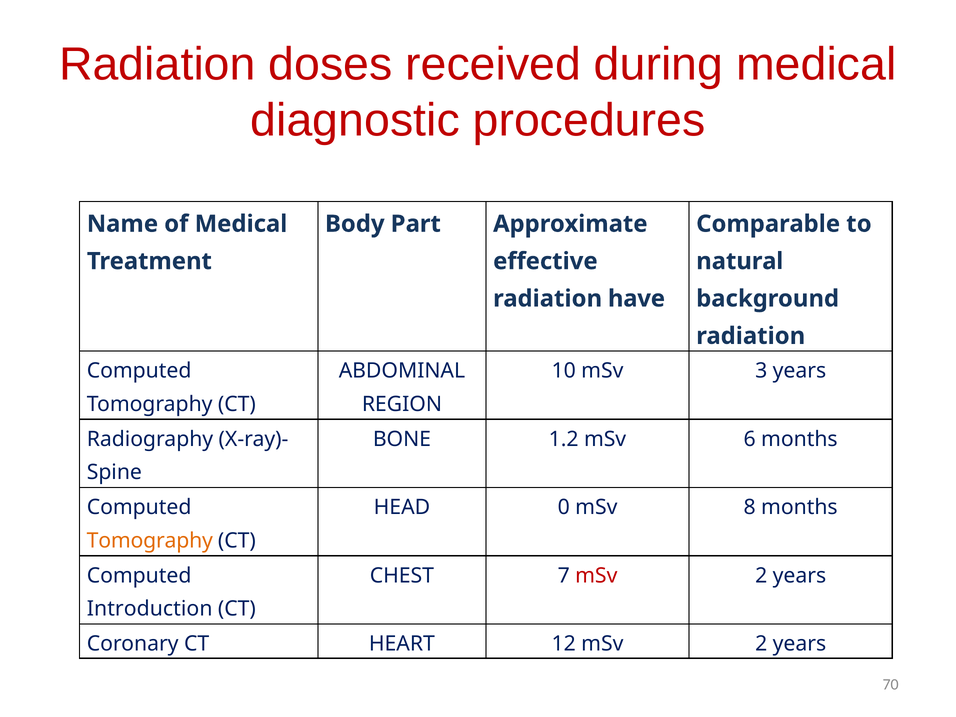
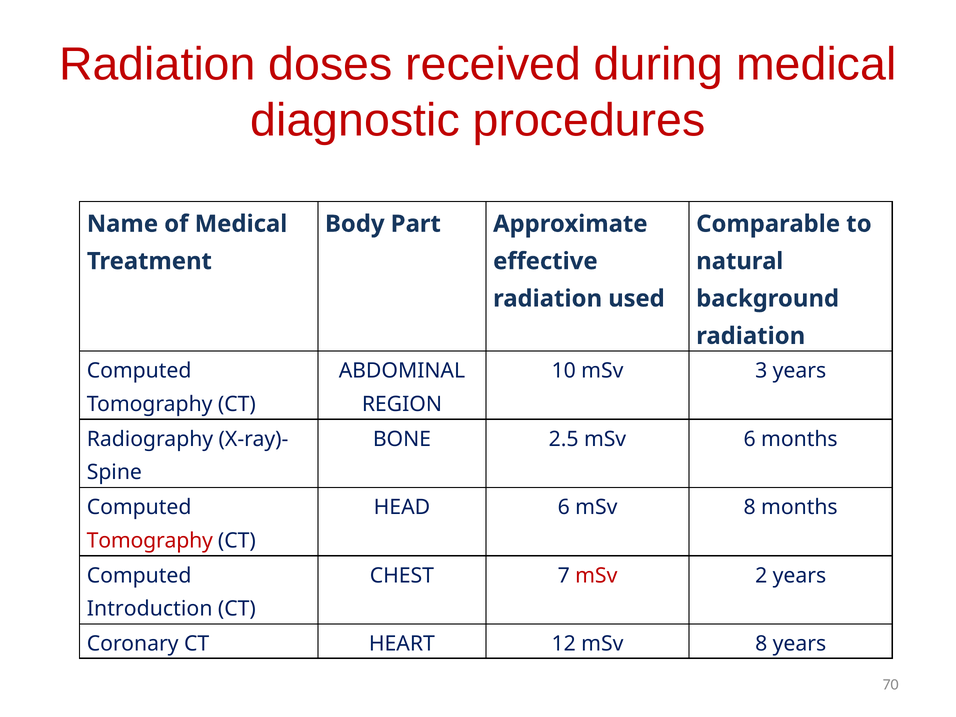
have: have -> used (636, 299)
1.2: 1.2 -> 2.5 (564, 439)
HEAD 0: 0 -> 6 (564, 507)
Tomography colour: orange -> red (150, 541)
12 mSv 2: 2 -> 8 (761, 644)
